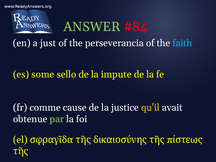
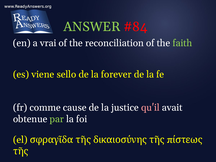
just: just -> vrai (48, 43)
perseverancia: perseverancia -> reconciliation (114, 43)
faith colour: light blue -> light green (182, 43)
some: some -> viene (43, 74)
impute: impute -> forever (116, 74)
qu'il colour: yellow -> pink (150, 108)
